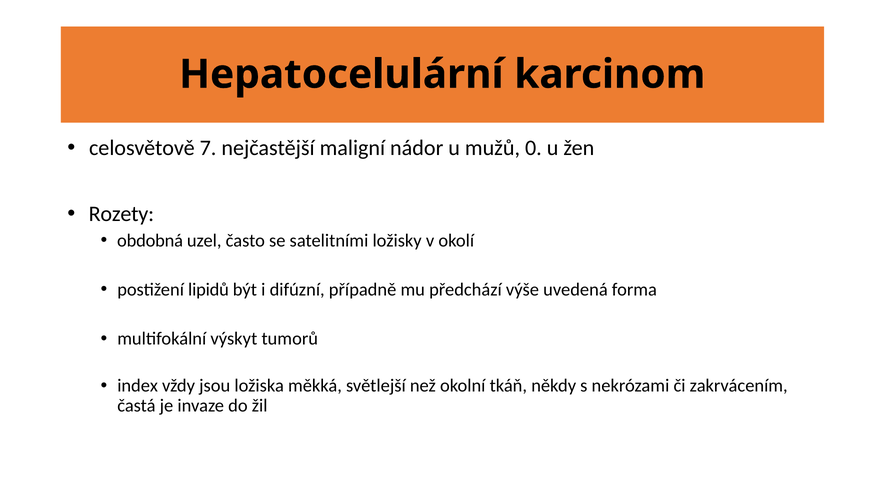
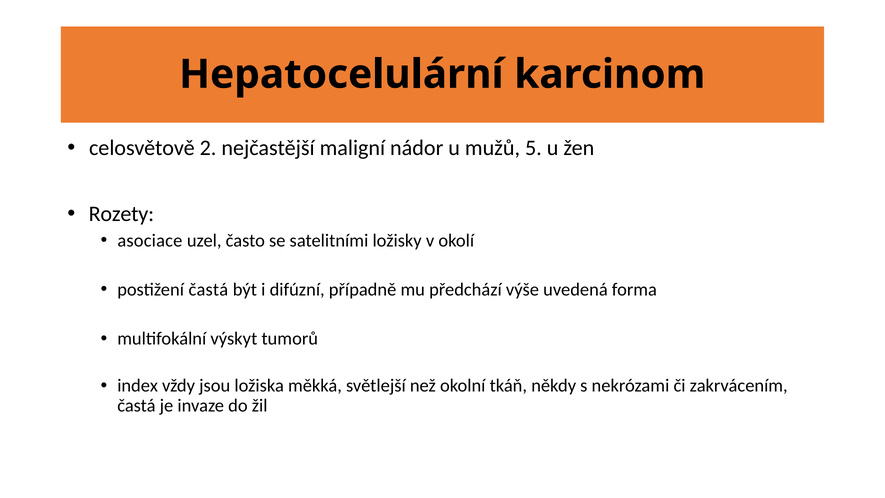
7: 7 -> 2 (208, 148)
0: 0 -> 5 (533, 148)
obdobná: obdobná -> asociace (150, 240)
postižení lipidů: lipidů -> častá (208, 289)
